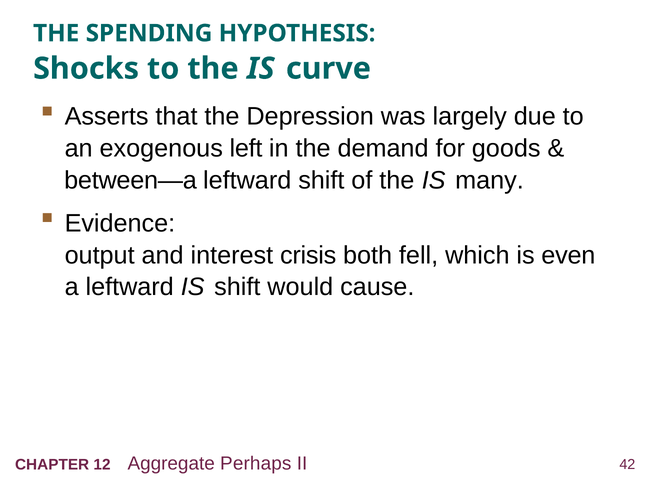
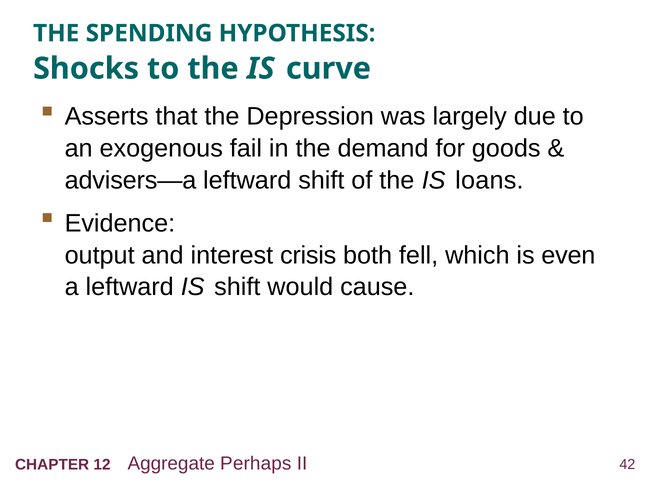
left: left -> fail (246, 148)
between—a: between—a -> advisers—a (131, 180)
many: many -> loans (489, 180)
